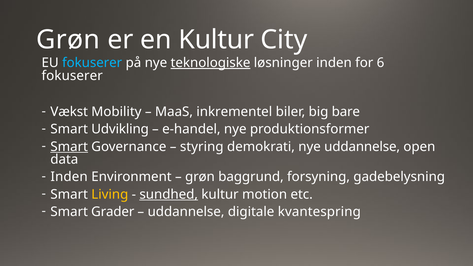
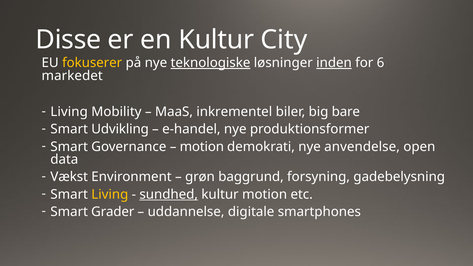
Grøn: Grøn -> Disse (68, 40)
fokuserer colour: light blue -> yellow (92, 63)
inden underline: none -> present (334, 63)
fokuserer: fokuserer -> markedet (72, 76)
Vækst: Vækst -> Living (69, 112)
Smart underline: present -> none (69, 147)
styring: styring -> motion (202, 147)
nye uddannelse: uddannelse -> anvendelse (362, 147)
Inden: Inden -> Vækst (69, 177)
kvantespring: kvantespring -> smartphones (319, 212)
